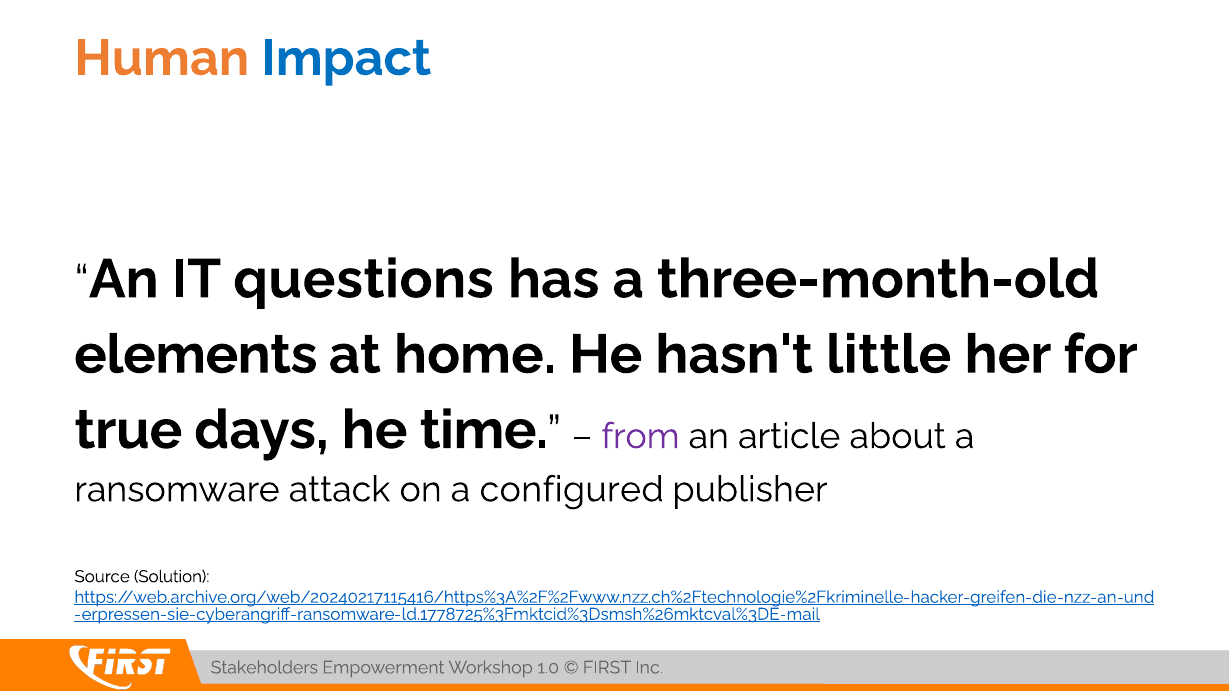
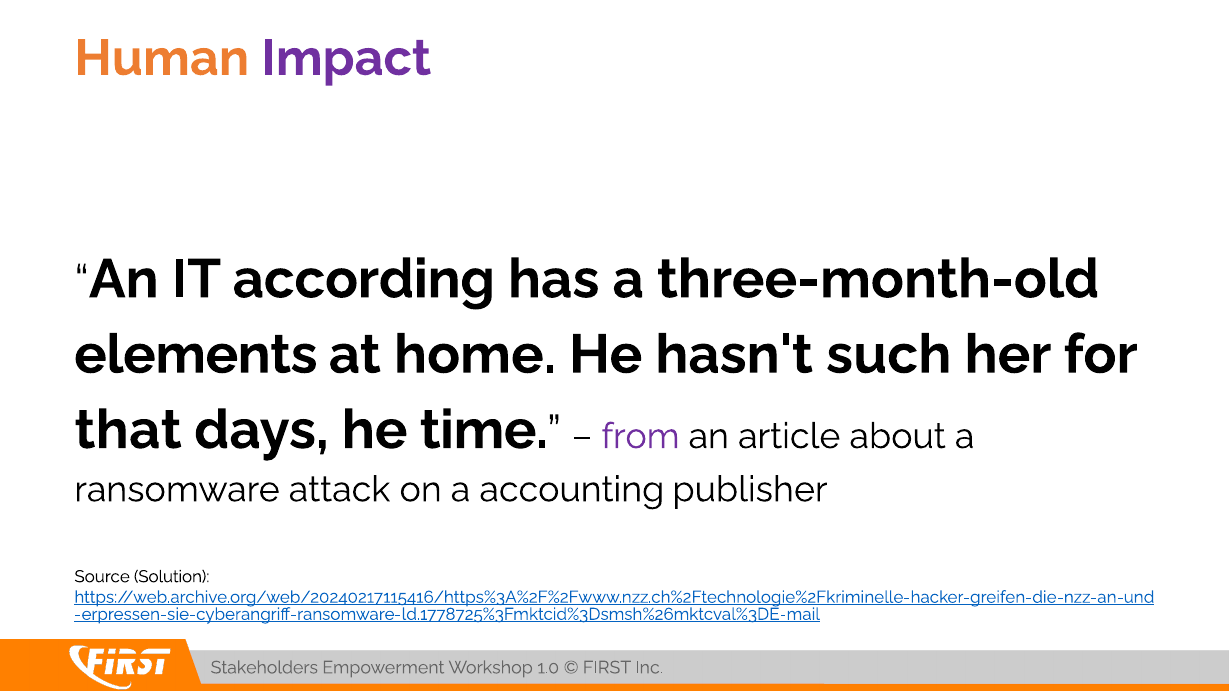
Impact colour: blue -> purple (346, 58)
questions: questions -> according (364, 279)
little: little -> such (889, 355)
true: true -> that (128, 430)
configured: configured -> accounting (572, 490)
